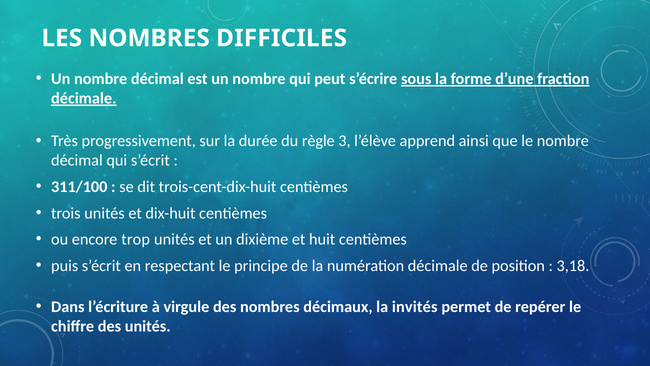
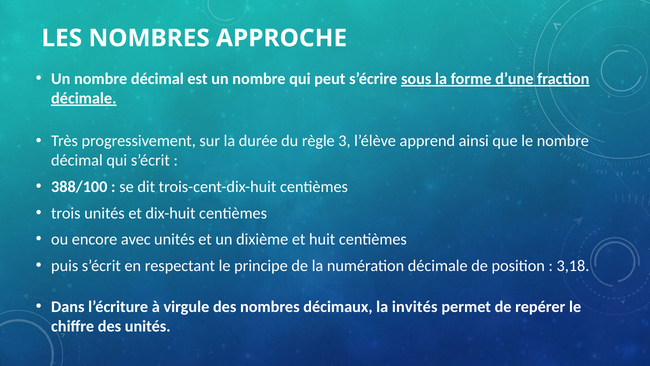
DIFFICILES: DIFFICILES -> APPROCHE (282, 38)
311/100: 311/100 -> 388/100 (79, 187)
trop: trop -> avec (136, 239)
